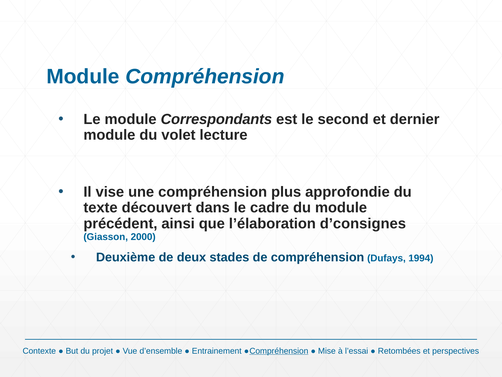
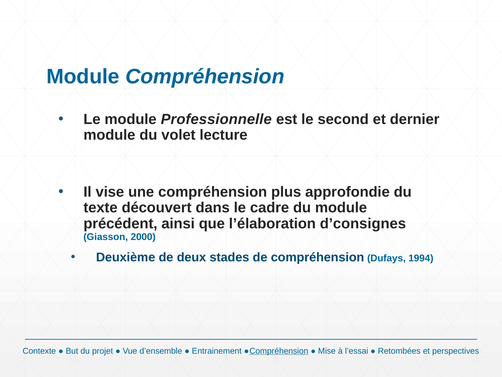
Correspondants: Correspondants -> Professionnelle (216, 119)
